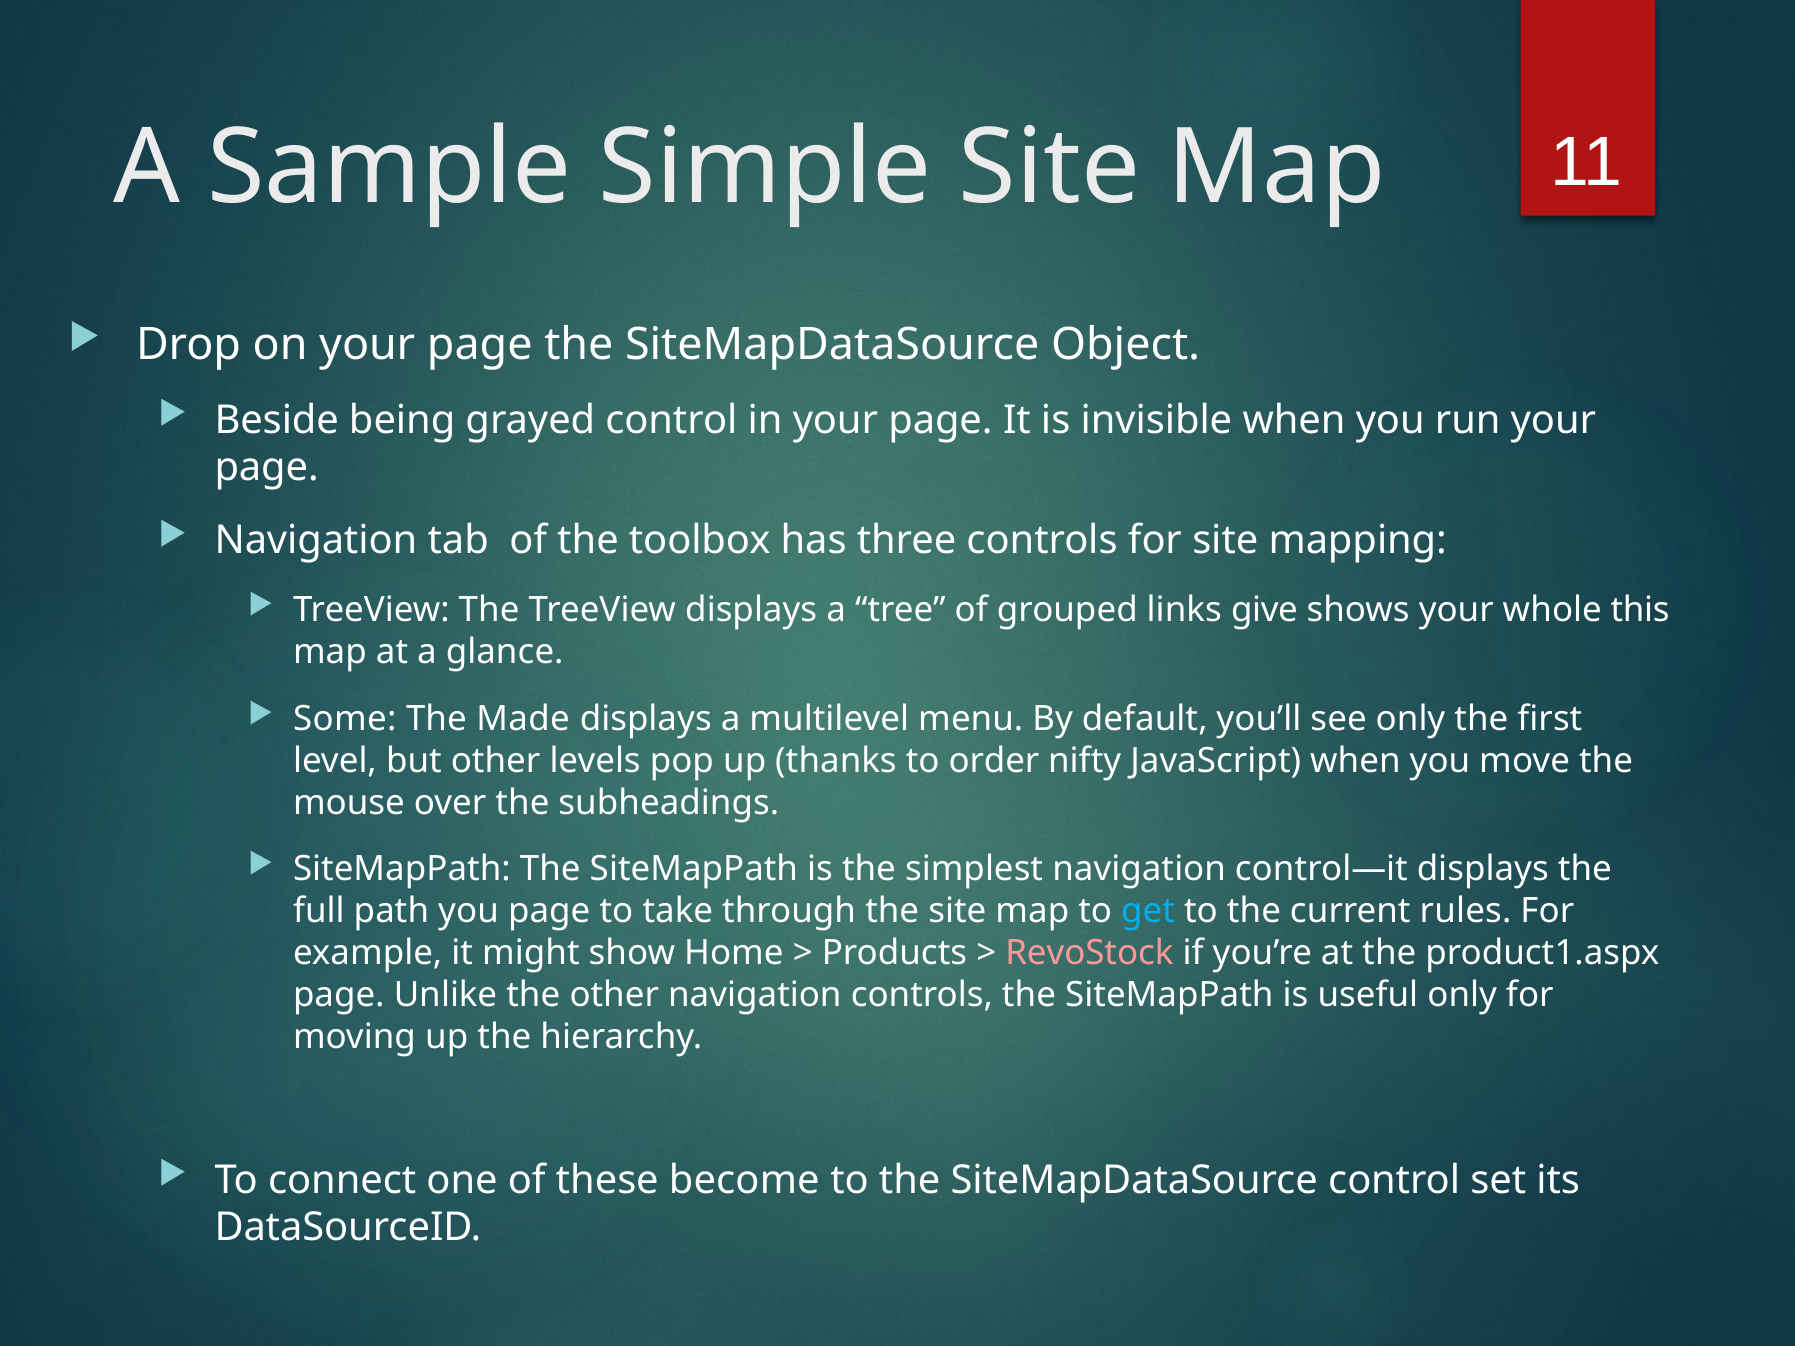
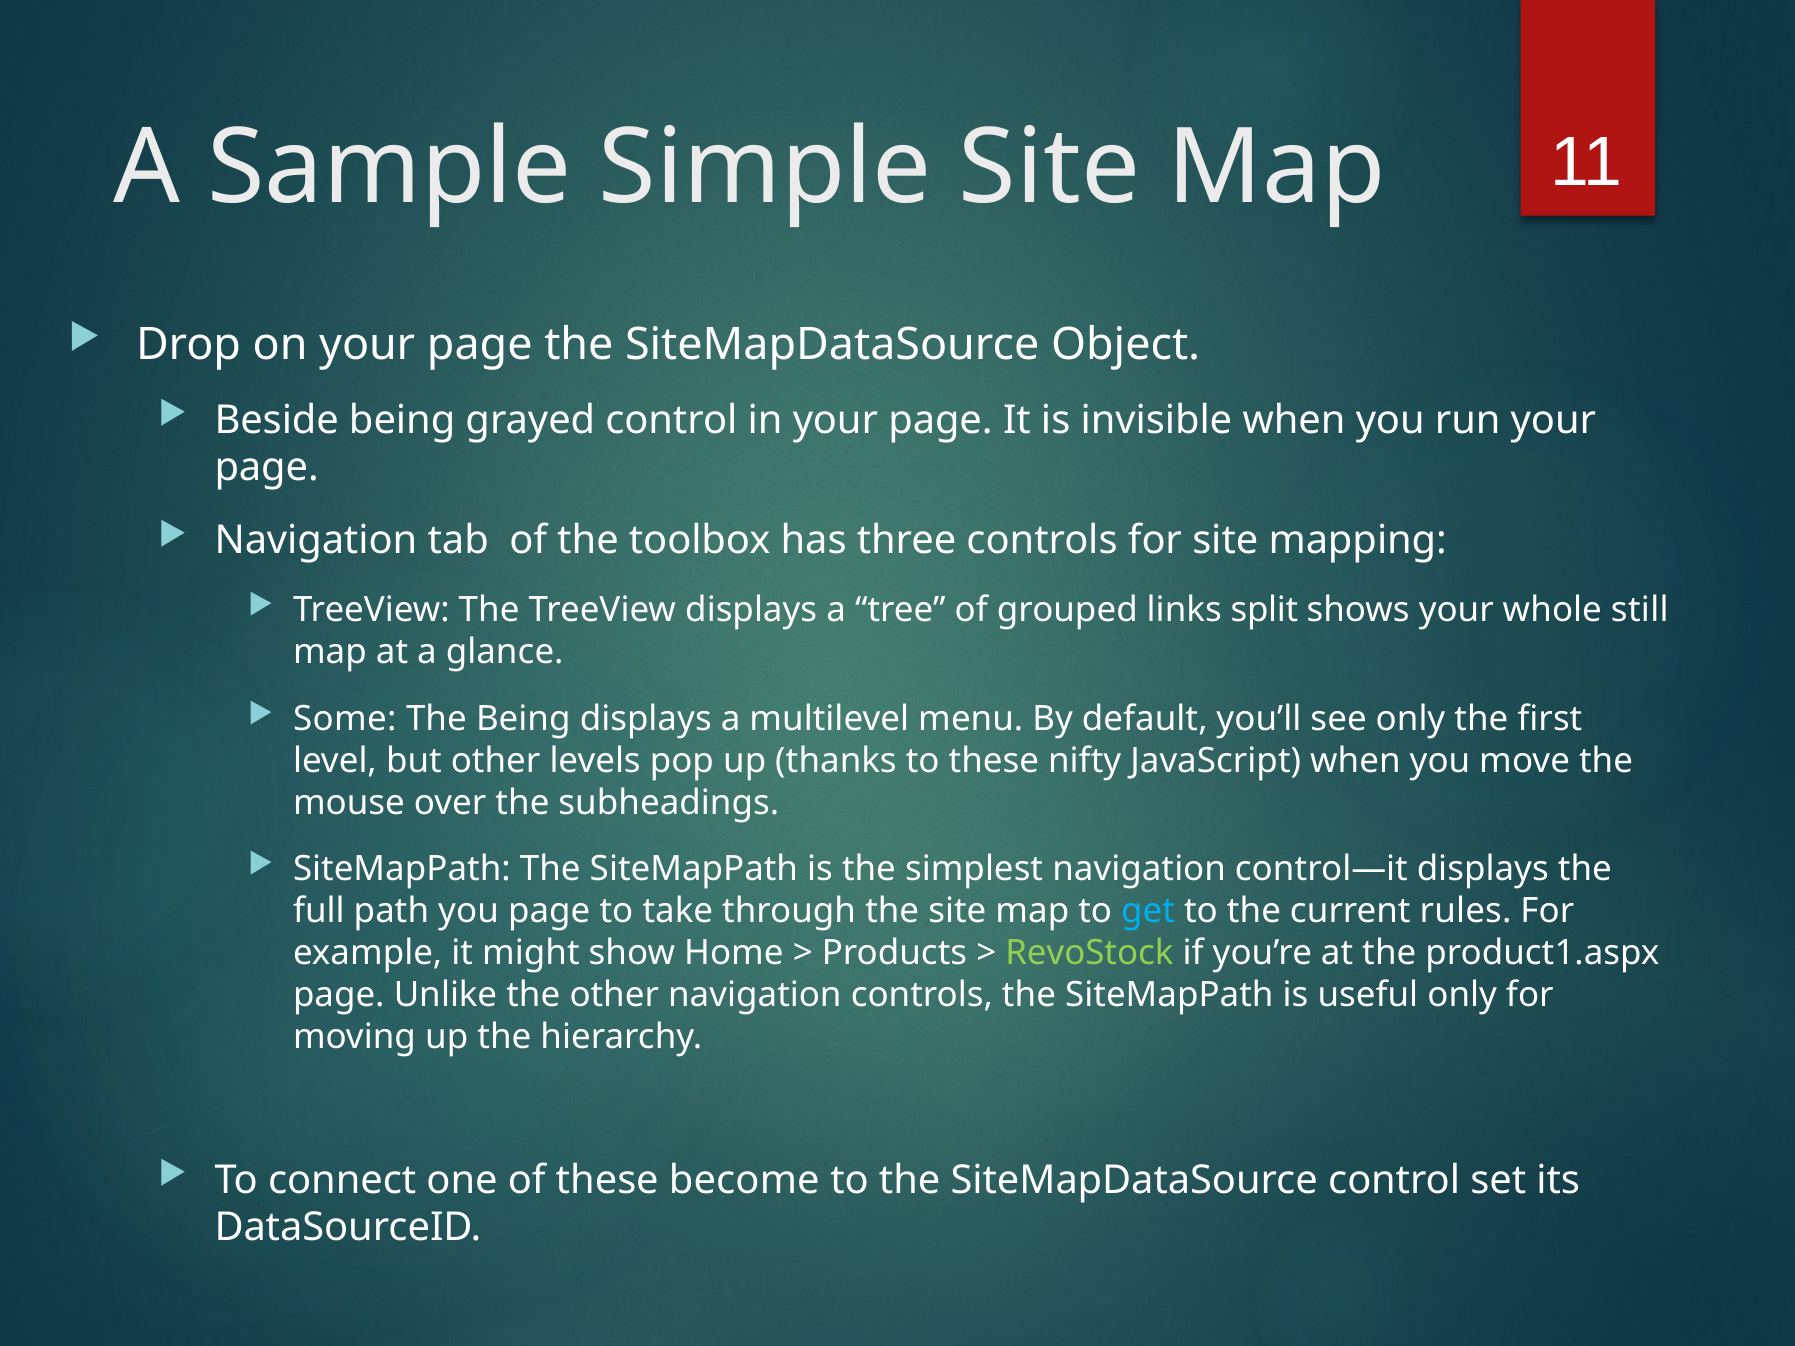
give: give -> split (1264, 610)
this: this -> still (1640, 610)
The Made: Made -> Being (523, 719)
to order: order -> these (994, 761)
RevoStock colour: pink -> light green (1089, 953)
